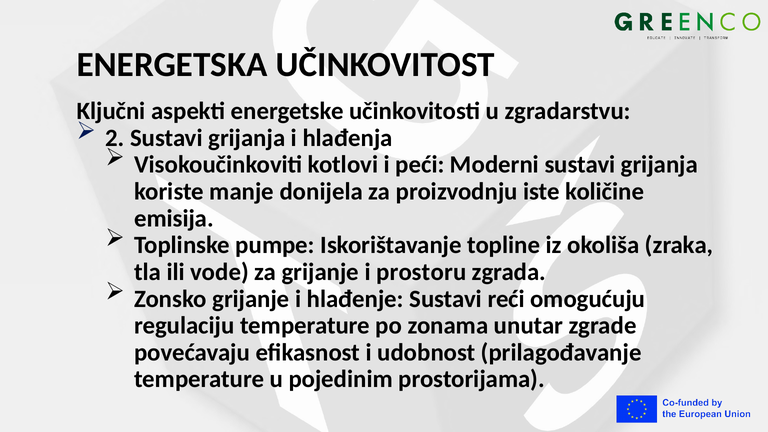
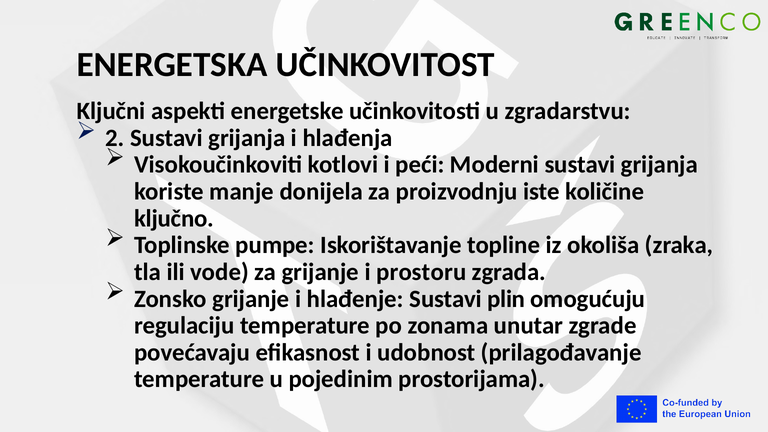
emisija: emisija -> ključno (174, 218)
reći: reći -> plin (506, 299)
